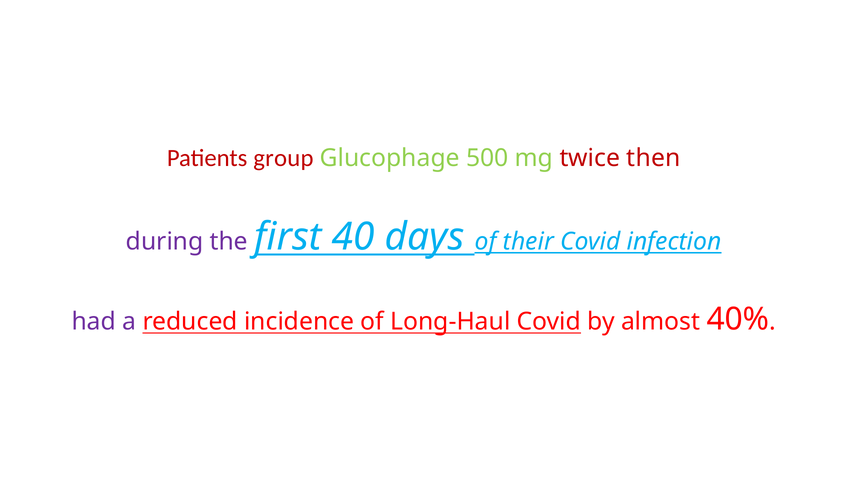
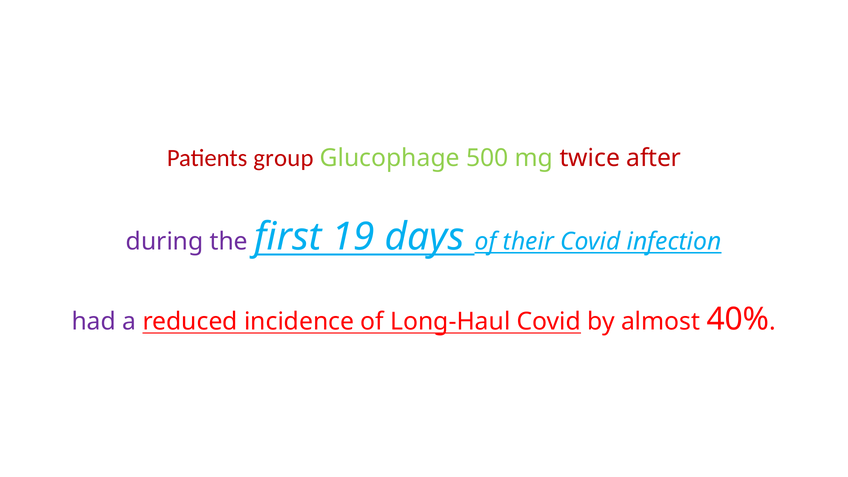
then: then -> after (654, 158)
40: 40 -> 19 (353, 237)
